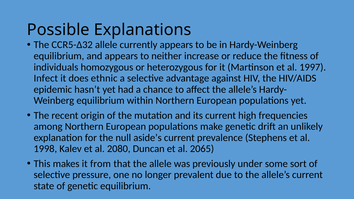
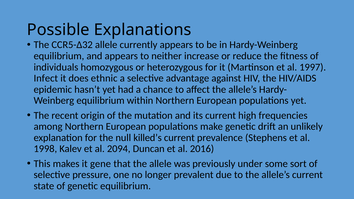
aside’s: aside’s -> killed’s (148, 138)
2080: 2080 -> 2094 (119, 149)
2065: 2065 -> 2016 (202, 149)
from: from -> gene (100, 164)
